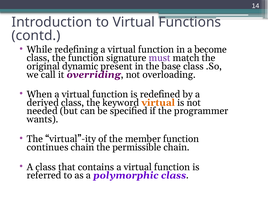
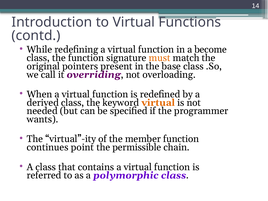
must colour: purple -> orange (160, 58)
dynamic: dynamic -> pointers (80, 66)
continues chain: chain -> point (82, 147)
